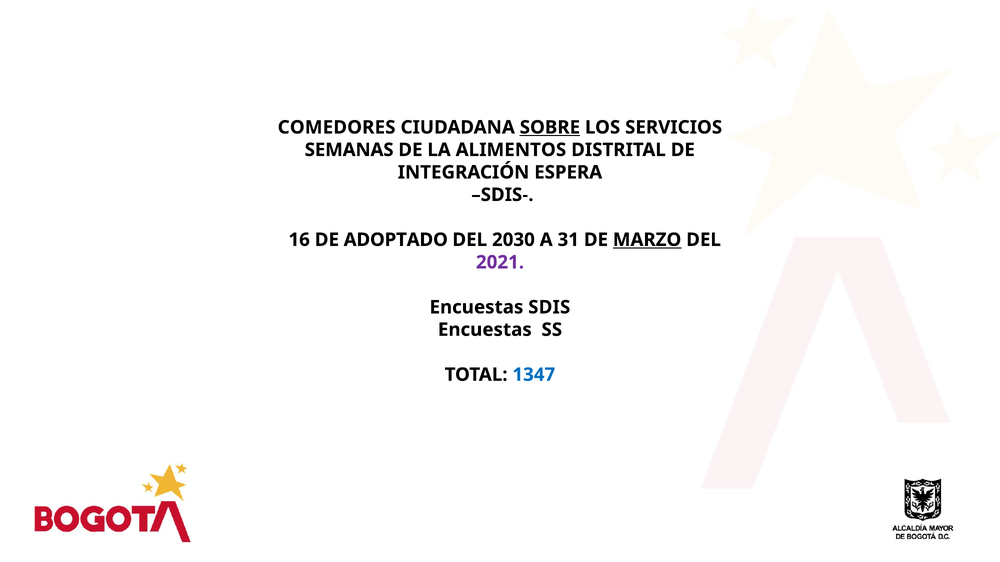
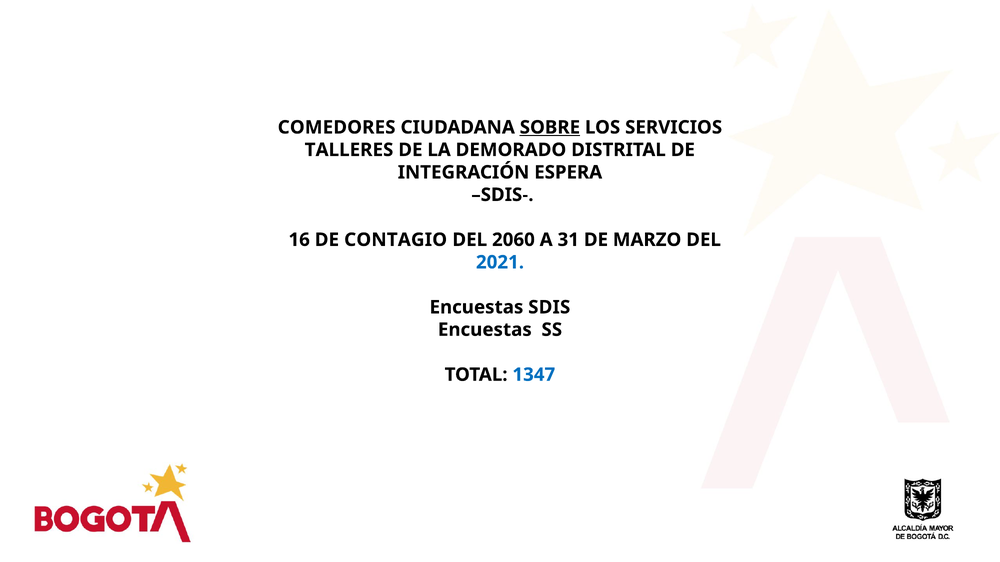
SEMANAS: SEMANAS -> TALLERES (349, 150)
ALIMENTOS: ALIMENTOS -> DEMORADO (511, 150)
ADOPTADO: ADOPTADO -> CONTAGIO (396, 240)
2030: 2030 -> 2060 (513, 240)
MARZO underline: present -> none (647, 240)
2021 colour: purple -> blue (500, 262)
